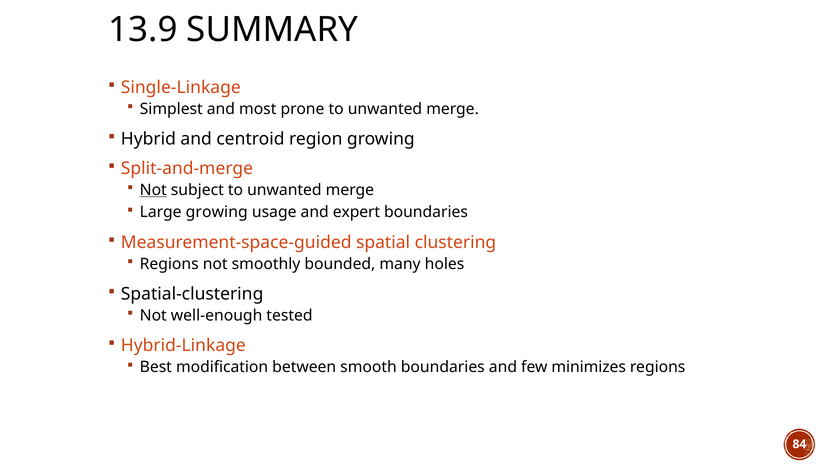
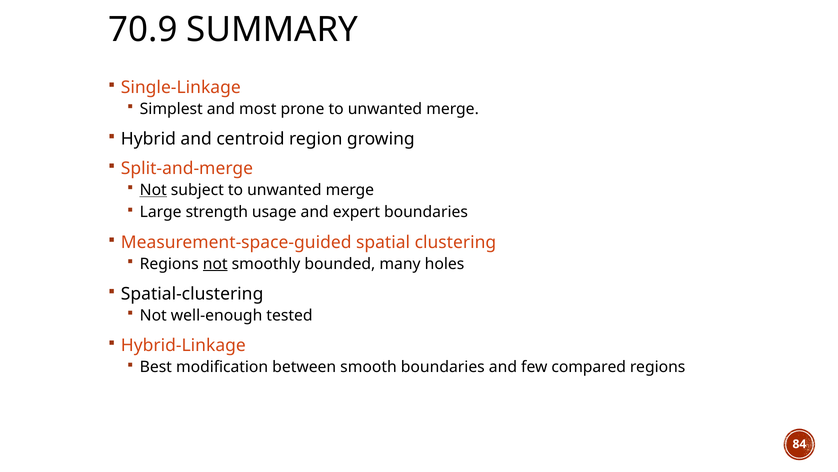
13.9: 13.9 -> 70.9 (143, 30)
Large growing: growing -> strength (217, 212)
not underline: none -> present (215, 264)
minimizes: minimizes -> compared (589, 367)
